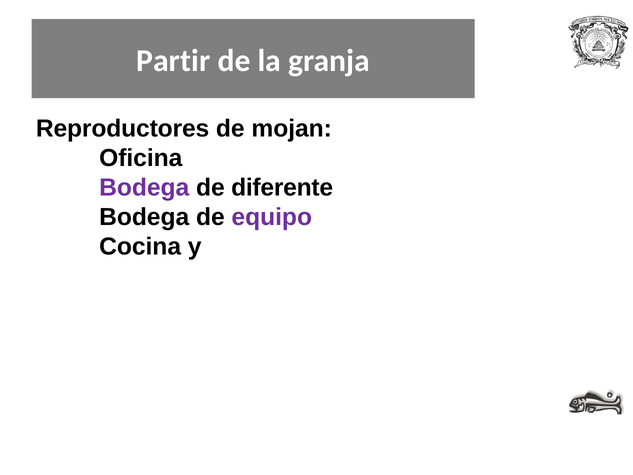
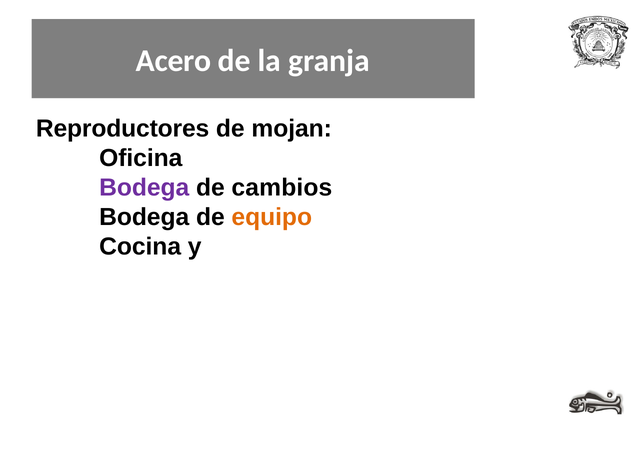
Partir: Partir -> Acero (173, 61)
diferente: diferente -> cambios (282, 188)
equipo colour: purple -> orange (272, 217)
